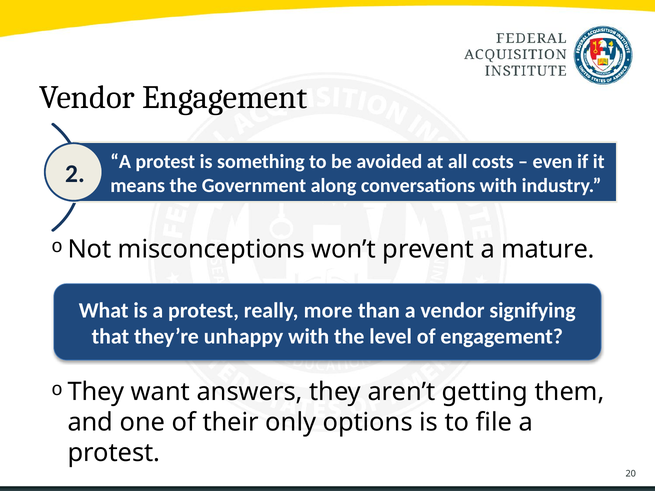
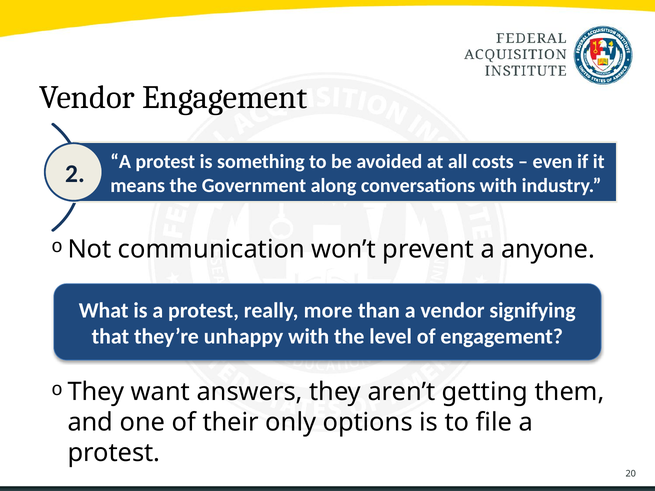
misconceptions: misconceptions -> communication (211, 249)
mature: mature -> anyone (548, 249)
